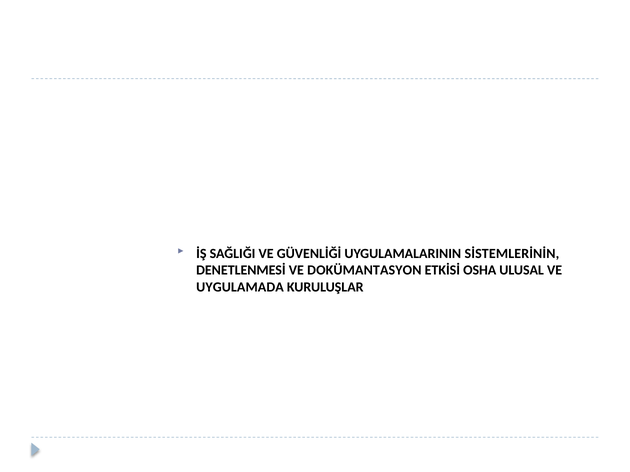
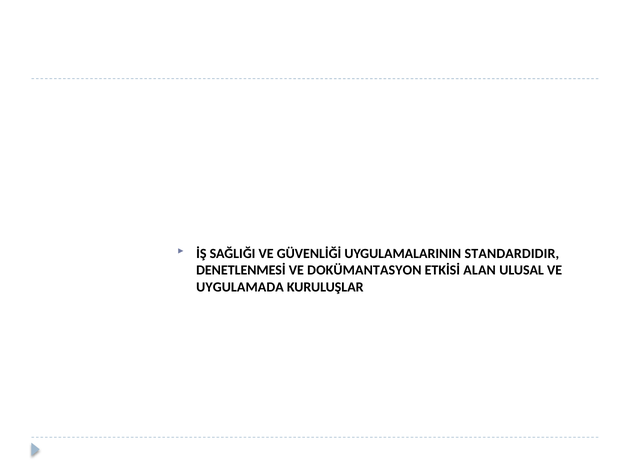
SİSTEMLERİNİN: SİSTEMLERİNİN -> STANDARDIDIR (512, 254)
OSHA: OSHA -> ALAN (480, 270)
